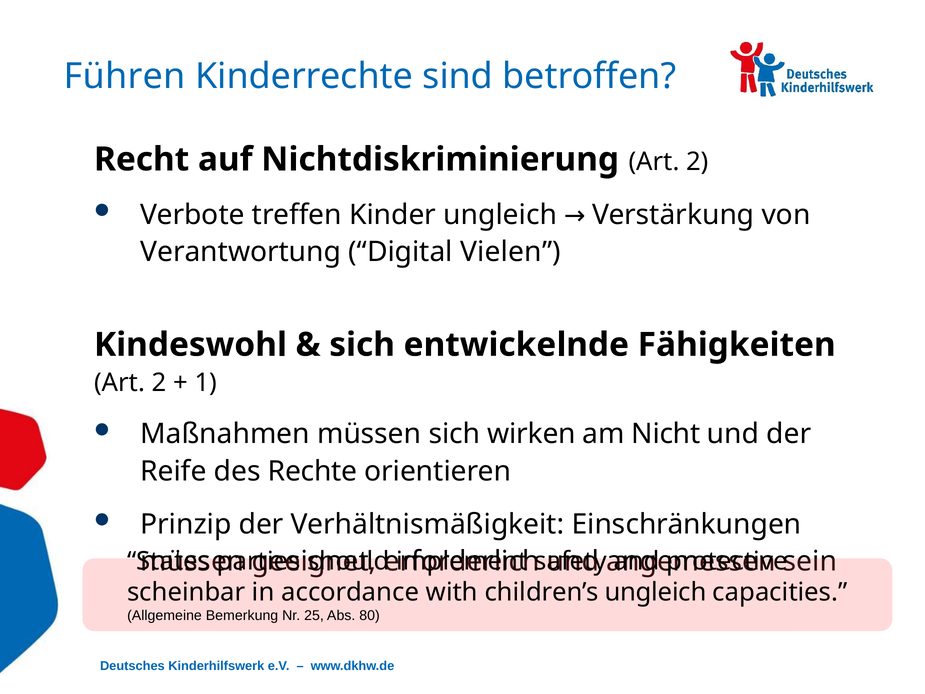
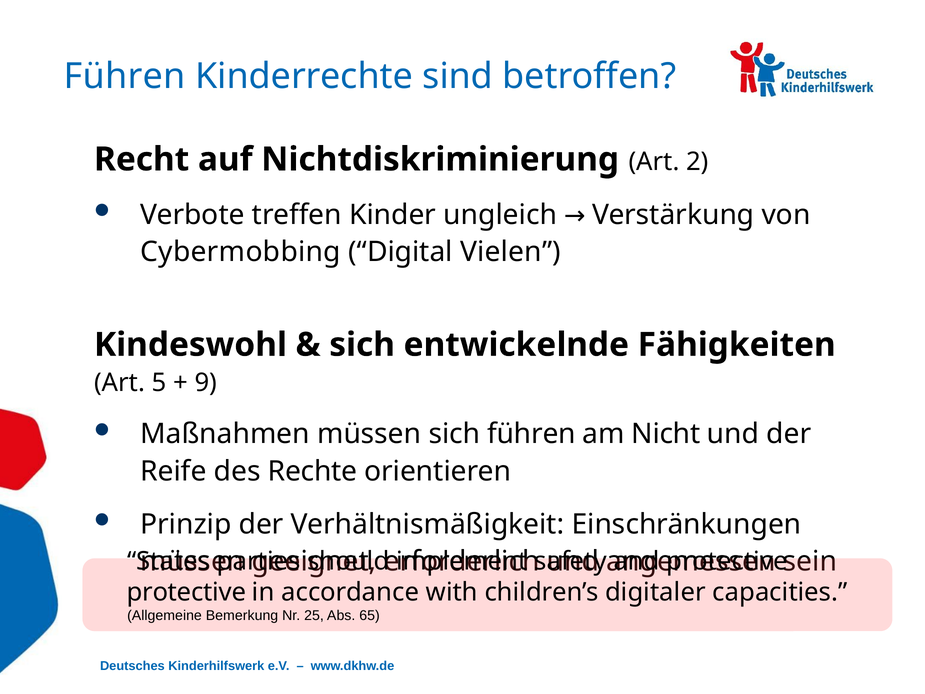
Verantwortung: Verantwortung -> Cybermobbing (241, 252)
2: 2 -> 5 (159, 383)
1: 1 -> 9 (206, 383)
sich wirken: wirken -> führen (532, 434)
scheinbar: scheinbar -> protective (186, 592)
children’s ungleich: ungleich -> digitaler (655, 592)
80: 80 -> 65 (370, 615)
